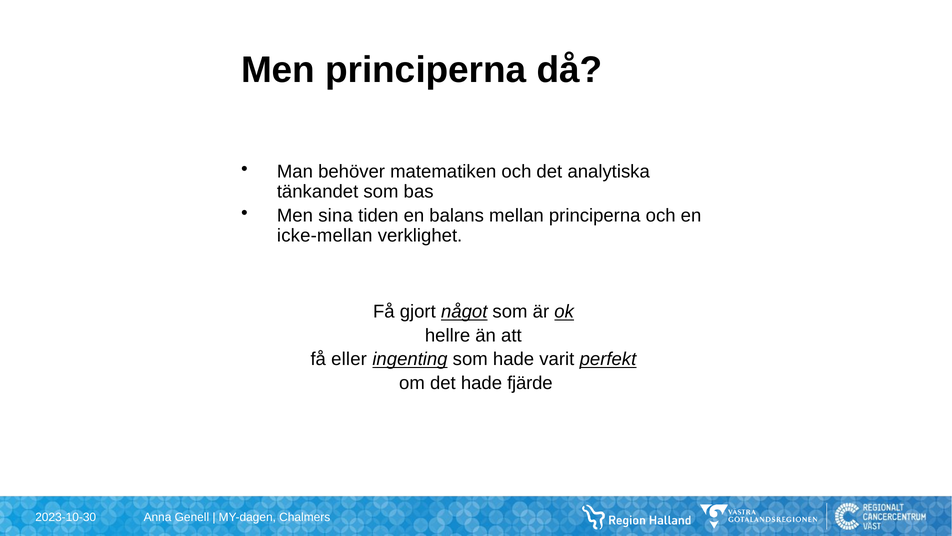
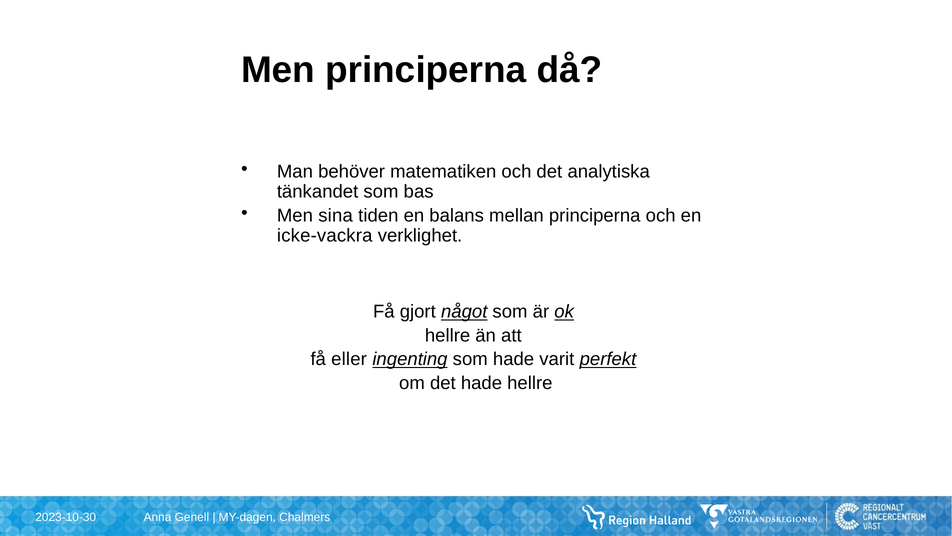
icke-mellan: icke-mellan -> icke-vackra (325, 236)
hade fjärde: fjärde -> hellre (530, 383)
